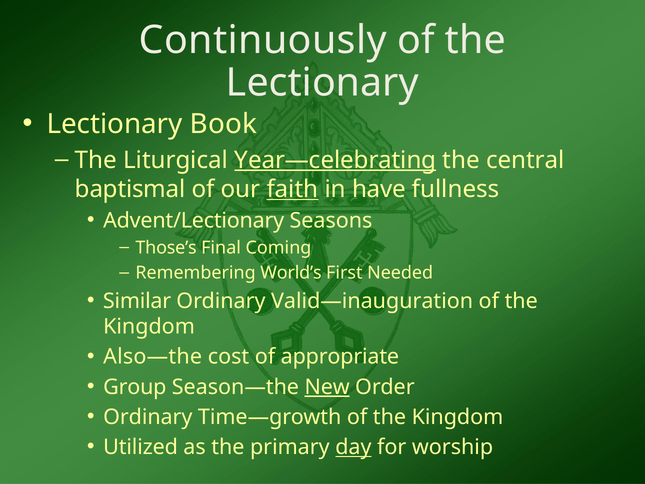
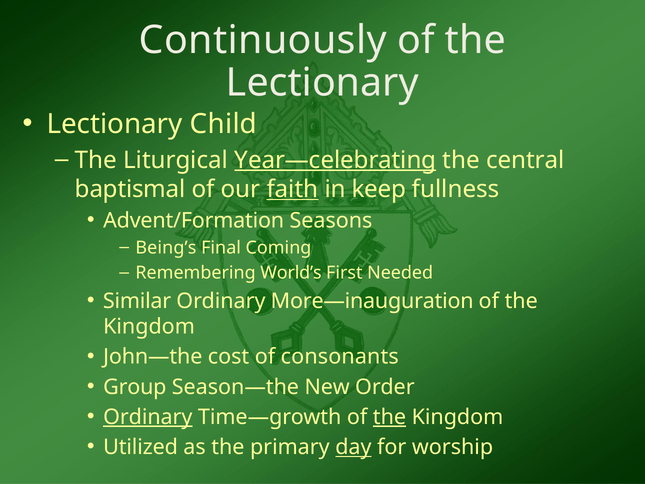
Book: Book -> Child (223, 124)
have: have -> keep (379, 189)
Advent/Lectionary: Advent/Lectionary -> Advent/Formation (194, 221)
Those’s: Those’s -> Being’s (166, 248)
Valid—inauguration: Valid—inauguration -> More—inauguration (372, 301)
Also—the: Also—the -> John—the (153, 357)
appropriate: appropriate -> consonants (340, 357)
New underline: present -> none (327, 387)
Ordinary underline: none -> present (148, 417)
the underline: none -> present (389, 417)
